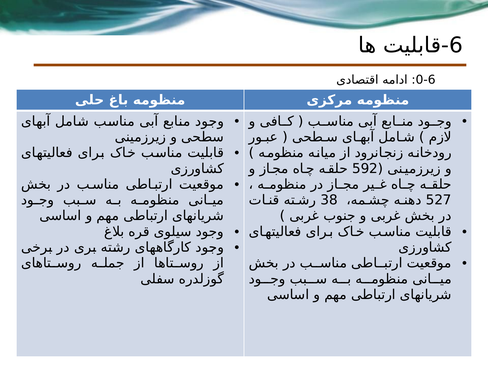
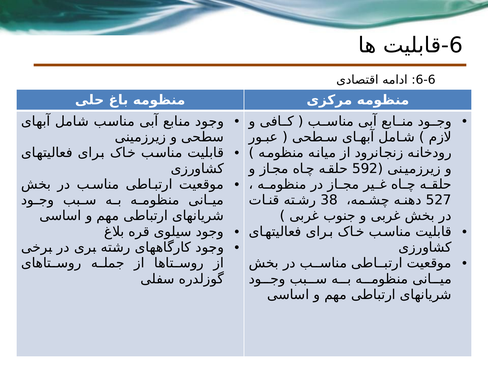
0-6: 0-6 -> 6-6 (426, 80)
